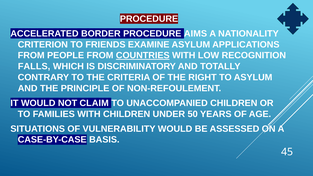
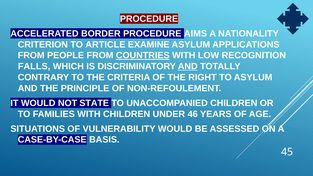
FRIENDS: FRIENDS -> ARTICLE (105, 45)
AND underline: none -> present (188, 66)
CLAIM: CLAIM -> STATE (94, 103)
50: 50 -> 46 (193, 114)
